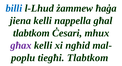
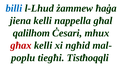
tlabtkom: tlabtkom -> qalilhom (31, 33)
għax colour: purple -> red (21, 45)
tiegħi Tlabtkom: Tlabtkom -> Tistħoqqli (88, 58)
